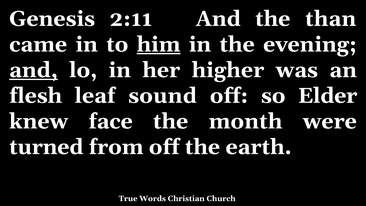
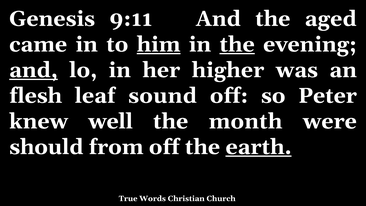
2:11: 2:11 -> 9:11 (131, 19)
than: than -> aged (331, 19)
the underline: none -> present (237, 44)
Elder: Elder -> Peter (328, 96)
face: face -> well (111, 121)
turned: turned -> should (46, 147)
earth underline: none -> present (259, 147)
